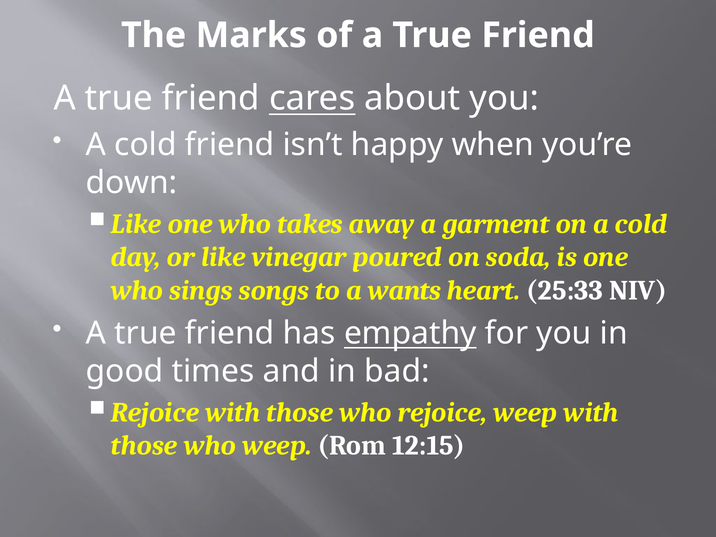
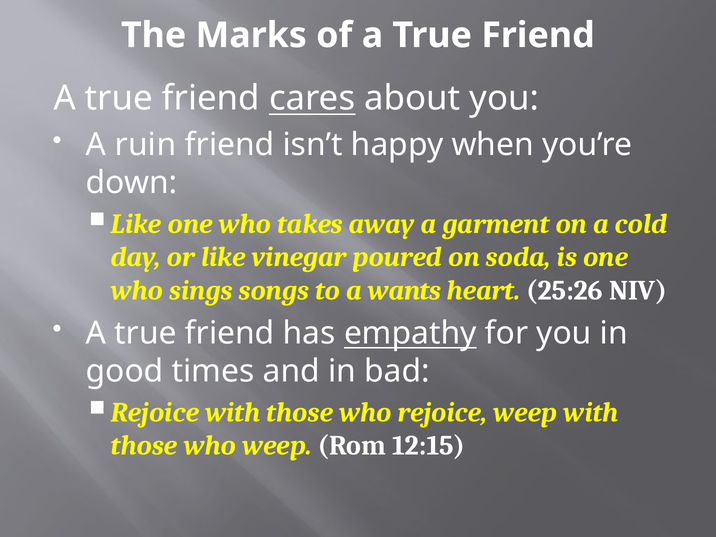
cold: cold -> ruin (145, 145)
25:33: 25:33 -> 25:26 (565, 291)
